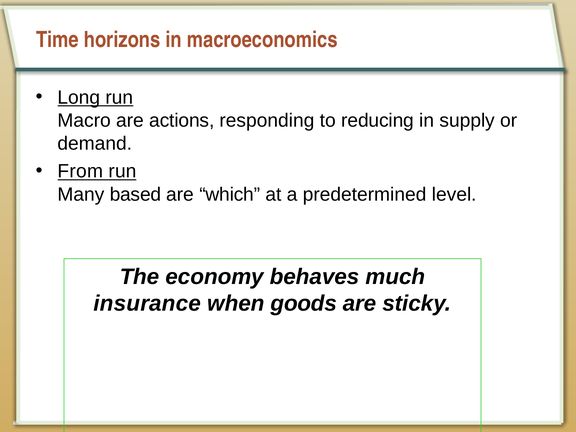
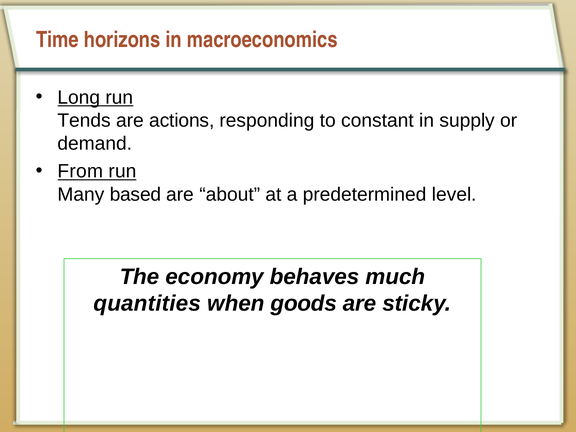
Macro: Macro -> Tends (84, 120)
reducing: reducing -> constant (378, 120)
which: which -> about (230, 194)
insurance: insurance -> quantities (147, 304)
